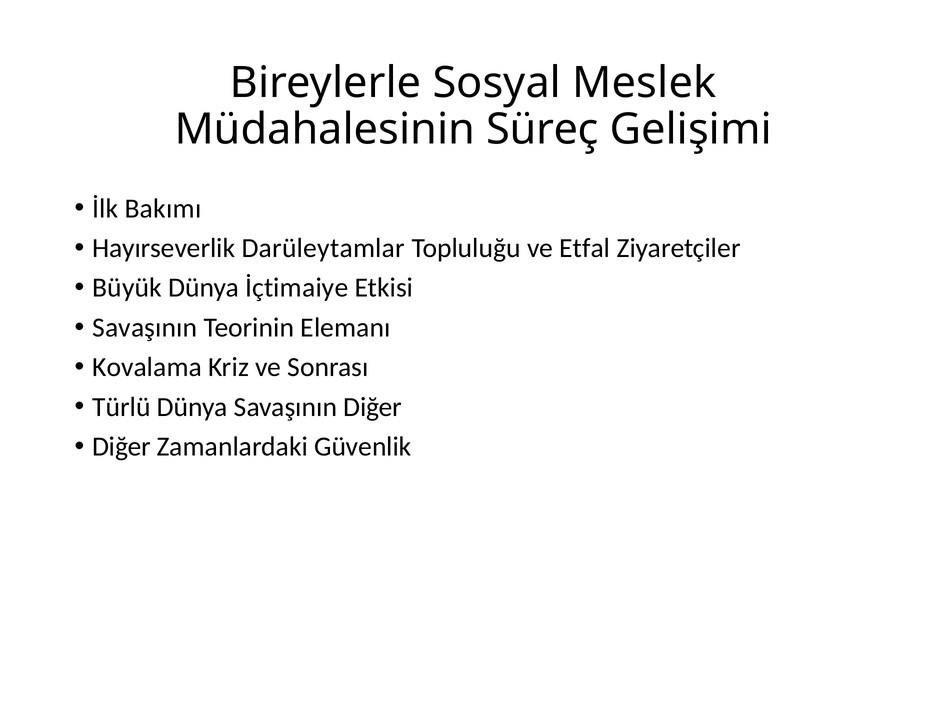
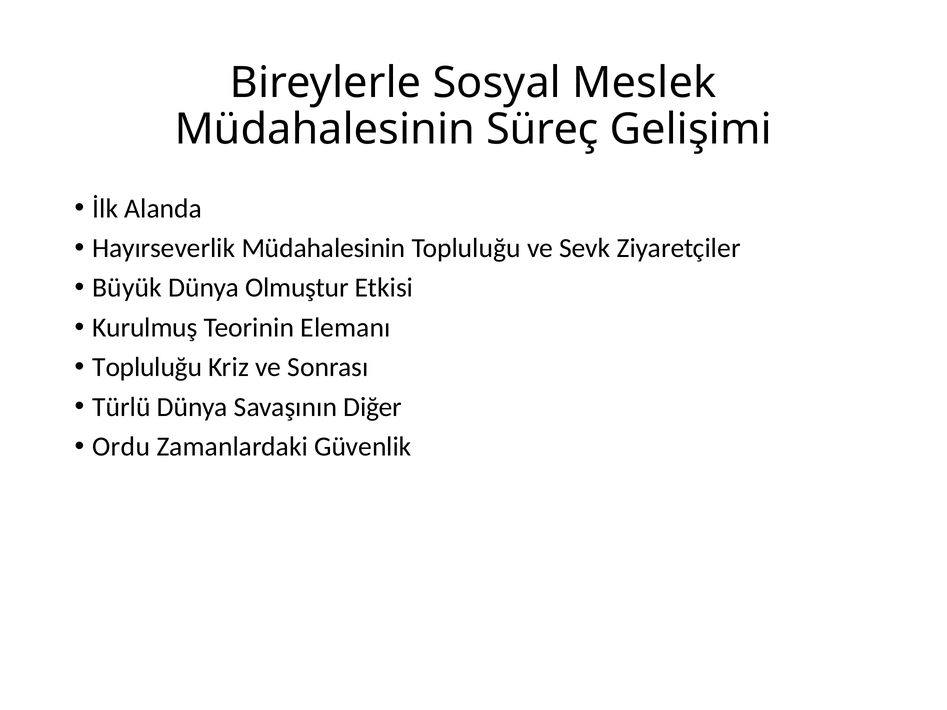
Bakımı: Bakımı -> Alanda (163, 209)
Hayırseverlik Darüleytamlar: Darüleytamlar -> Müdahalesinin (324, 248)
Etfal: Etfal -> Sevk (585, 248)
İçtimaiye: İçtimaiye -> Olmuştur (297, 288)
Savaşının: Savaşının -> Kurulmuş (145, 328)
Kovalama: Kovalama -> Topluluğu (147, 367)
Diğer: Diğer -> Ordu (121, 447)
